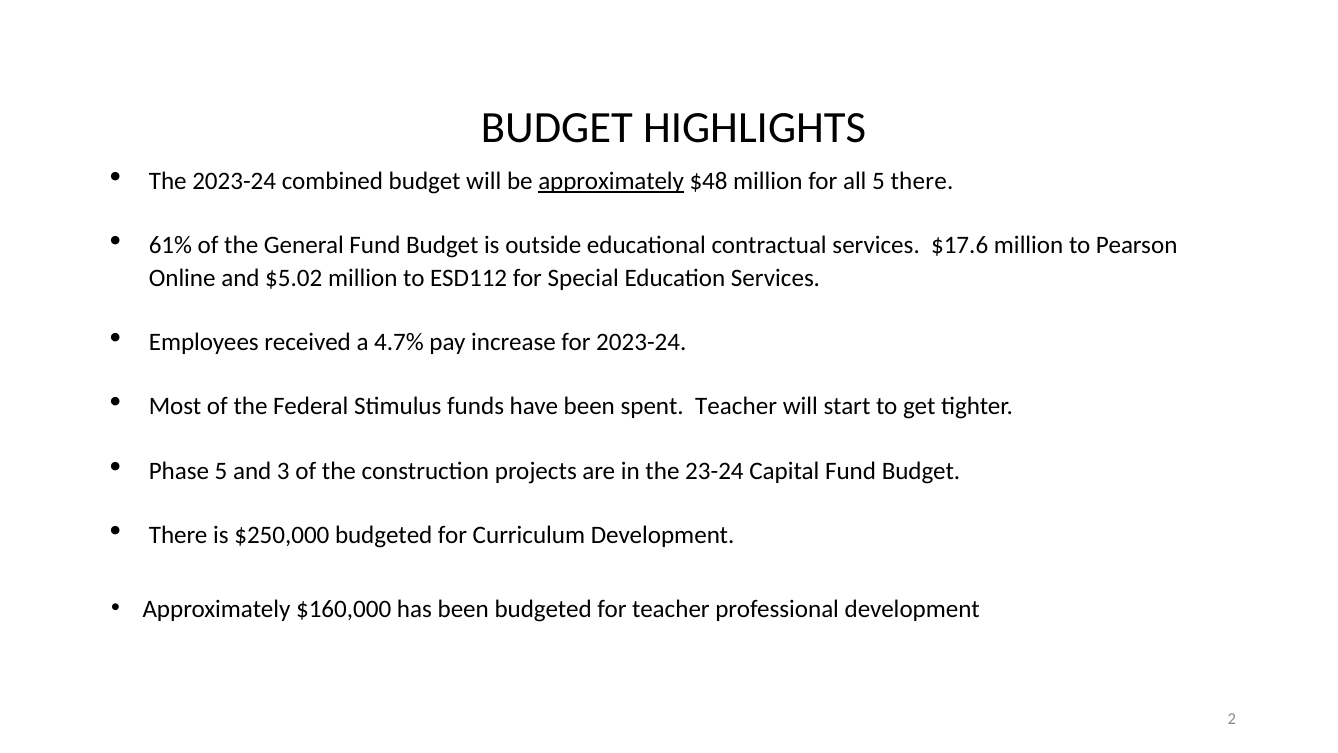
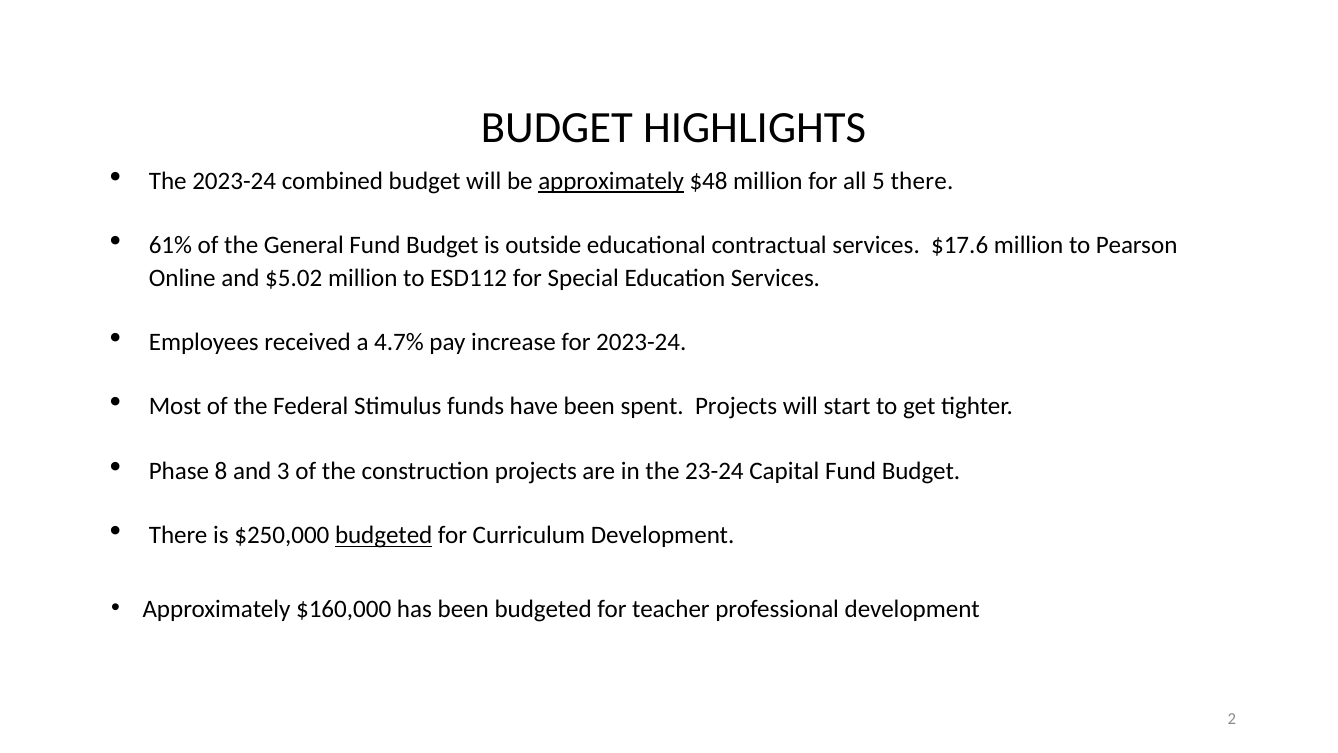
spent Teacher: Teacher -> Projects (736, 407)
Phase 5: 5 -> 8 (221, 471)
budgeted underline: none -> present (384, 535)
